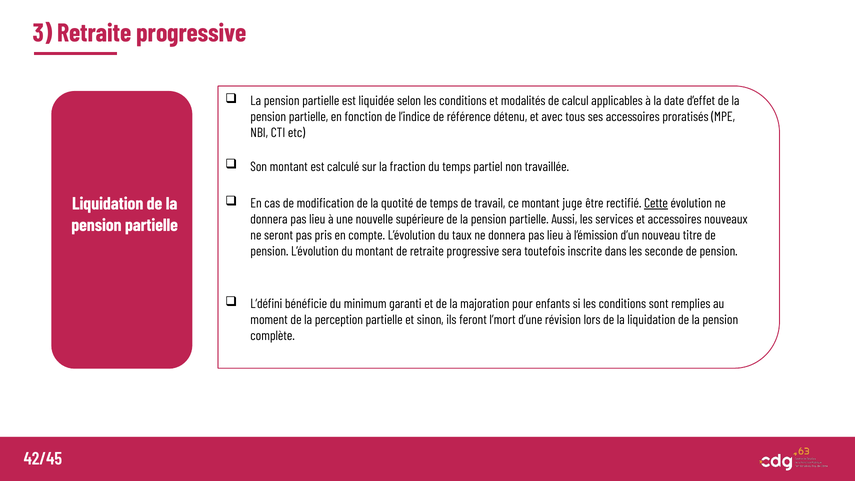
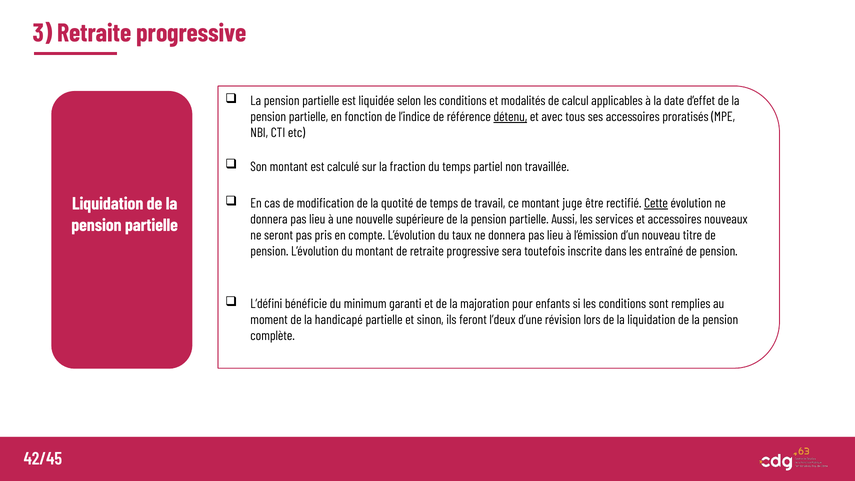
détenu underline: none -> present (510, 117)
seconde: seconde -> entraîné (664, 251)
perception: perception -> handicapé (339, 320)
l’mort: l’mort -> l’deux (503, 320)
